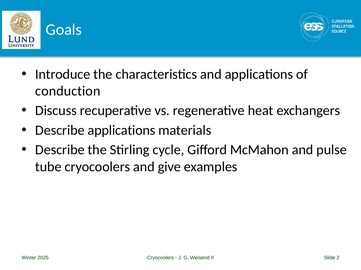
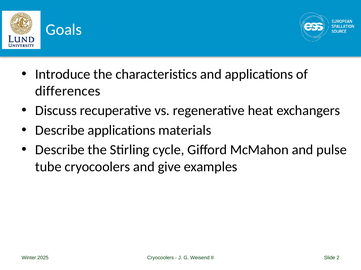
conduction: conduction -> differences (68, 91)
